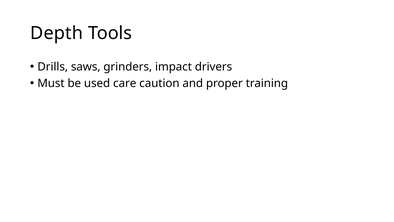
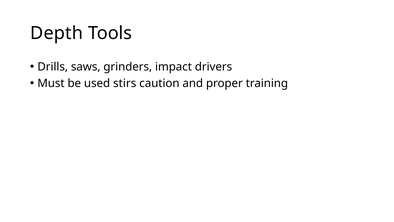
care: care -> stirs (125, 83)
